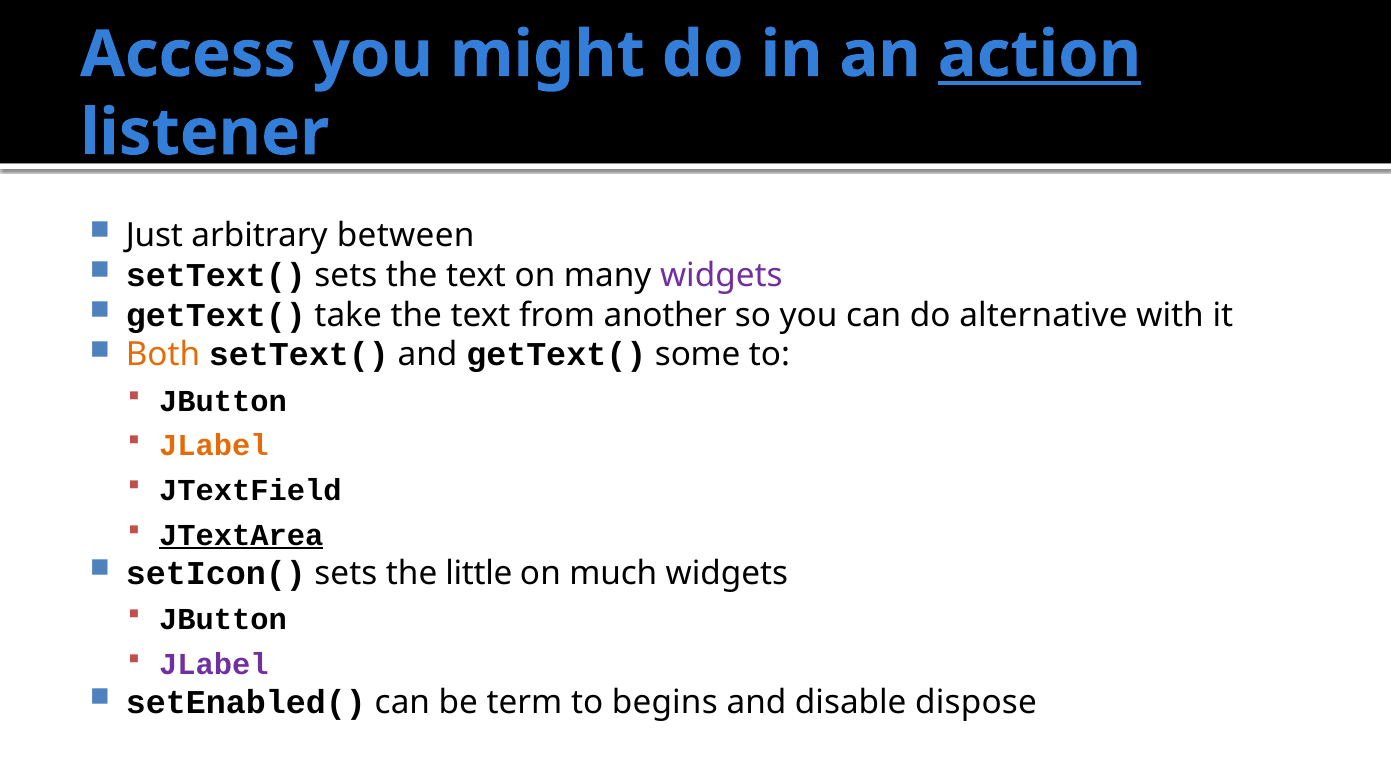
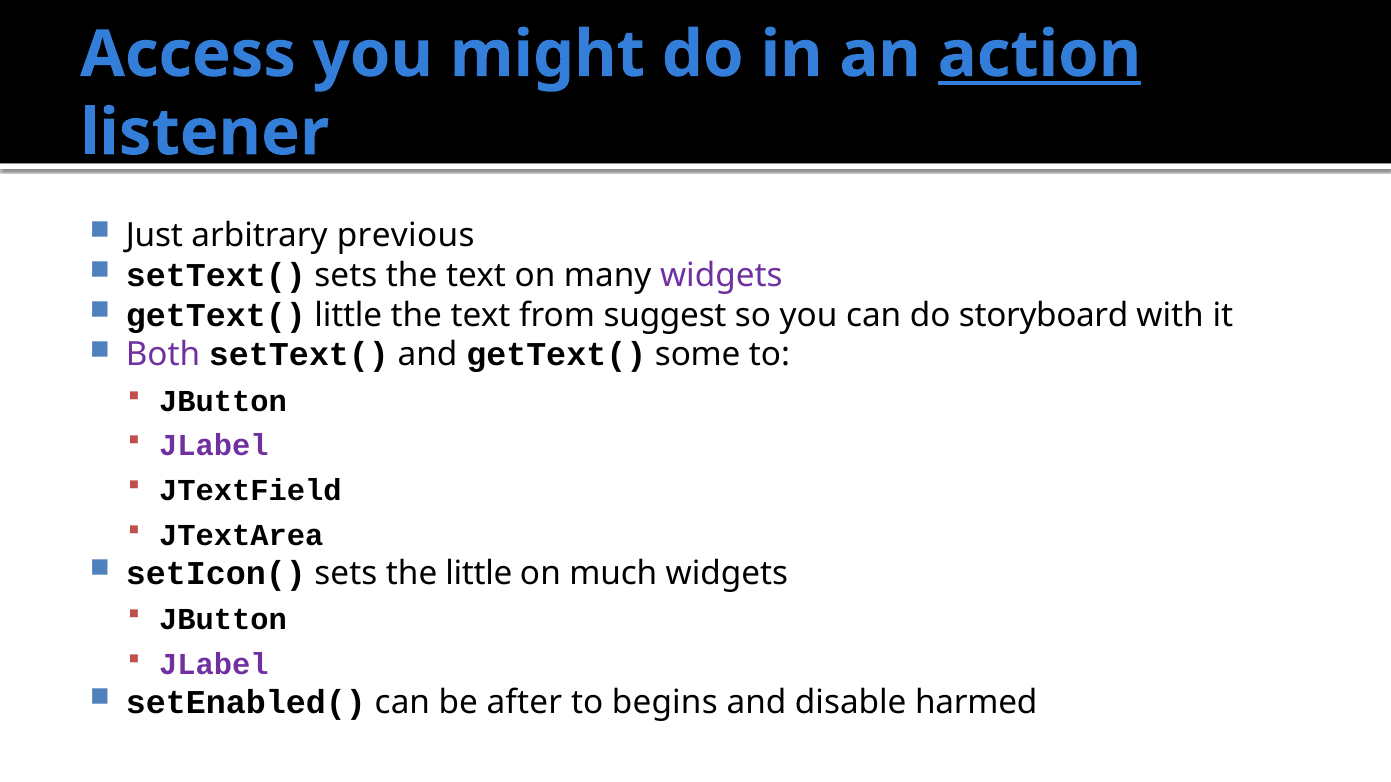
between: between -> previous (406, 235)
getText( take: take -> little (348, 315)
another: another -> suggest (665, 315)
alternative: alternative -> storyboard (1044, 315)
Both colour: orange -> purple (163, 355)
JLabel colour: orange -> purple (214, 446)
JTextArea underline: present -> none (241, 535)
term: term -> after (524, 703)
dispose: dispose -> harmed (976, 703)
